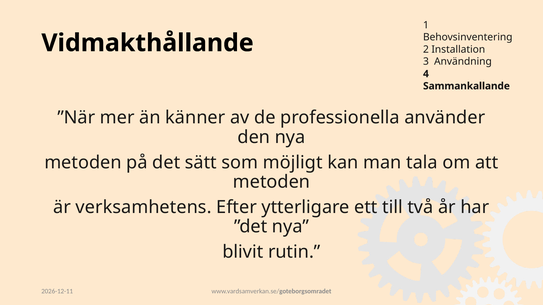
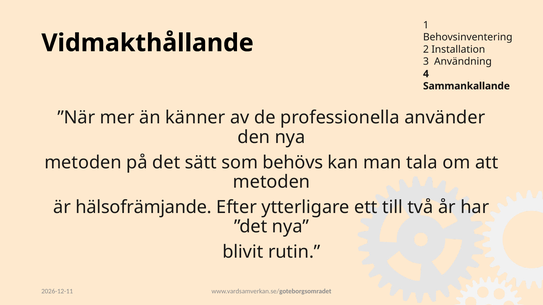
möjligt: möjligt -> behövs (293, 163)
verksamhetens: verksamhetens -> hälsofrämjande (144, 207)
